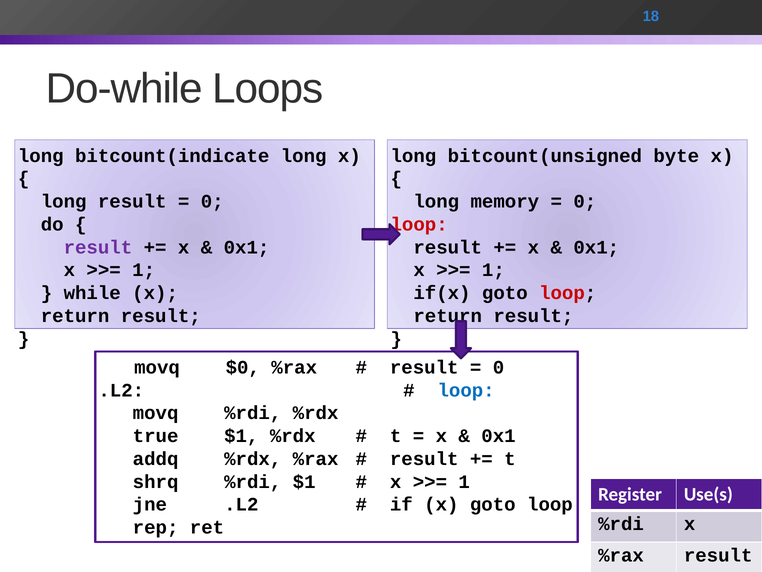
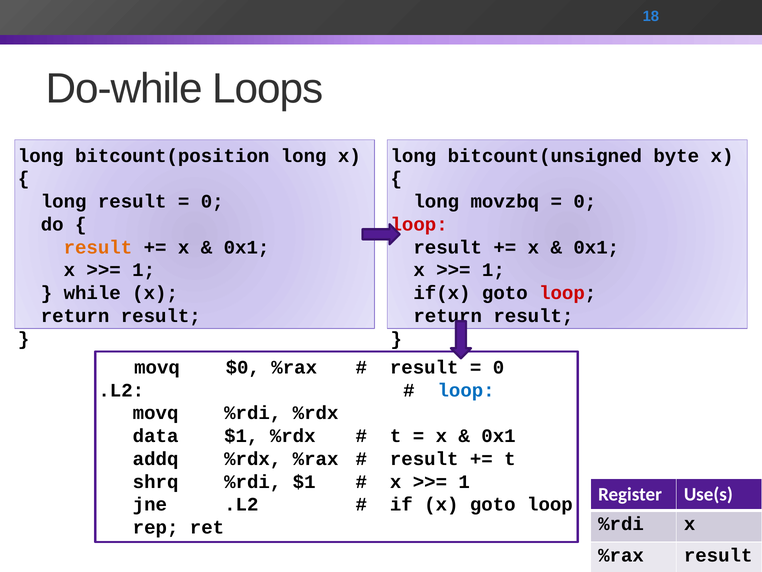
bitcount(indicate: bitcount(indicate -> bitcount(position (172, 156)
memory: memory -> movzbq (505, 201)
result colour: purple -> orange (98, 247)
true: true -> data (156, 436)
